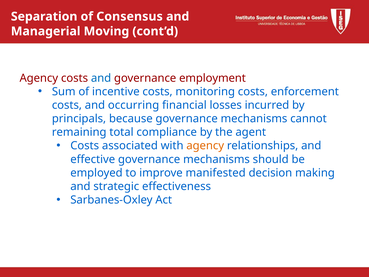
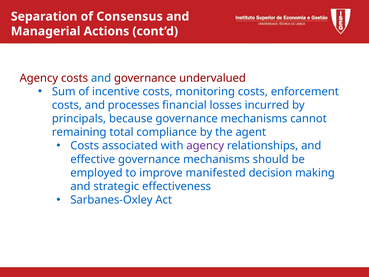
Moving: Moving -> Actions (106, 31)
employment: employment -> undervalued (212, 78)
occurring: occurring -> processes (134, 105)
agency colour: orange -> purple (205, 146)
